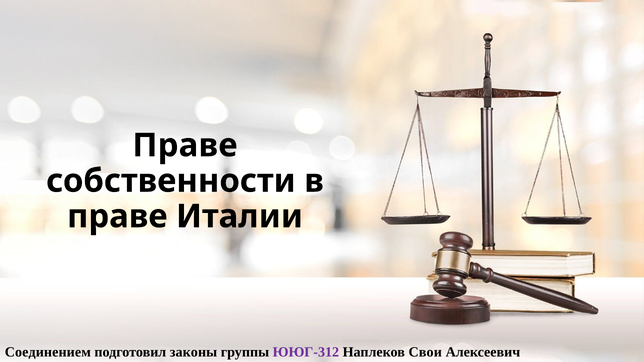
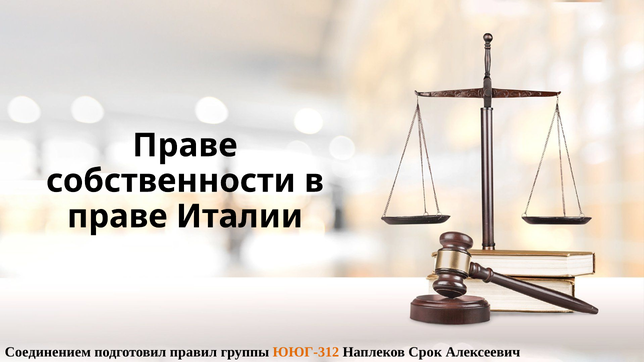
законы: законы -> правил (193, 352)
ЮЮГ-312 colour: purple -> orange (306, 352)
Свои: Свои -> Срок (425, 352)
